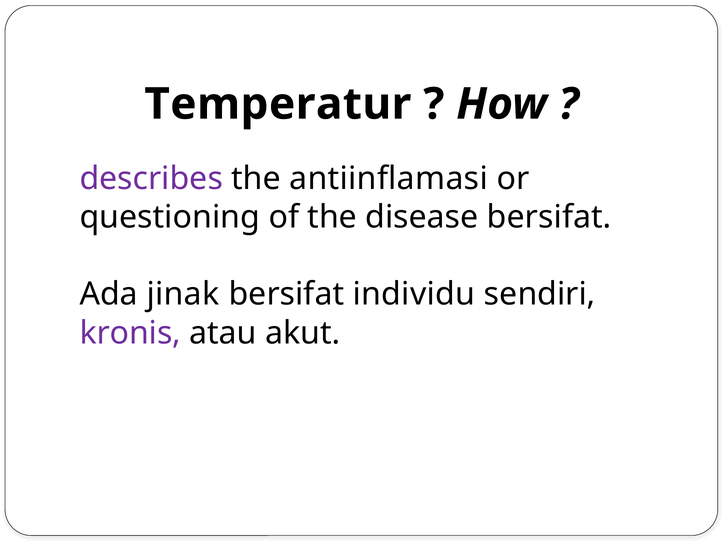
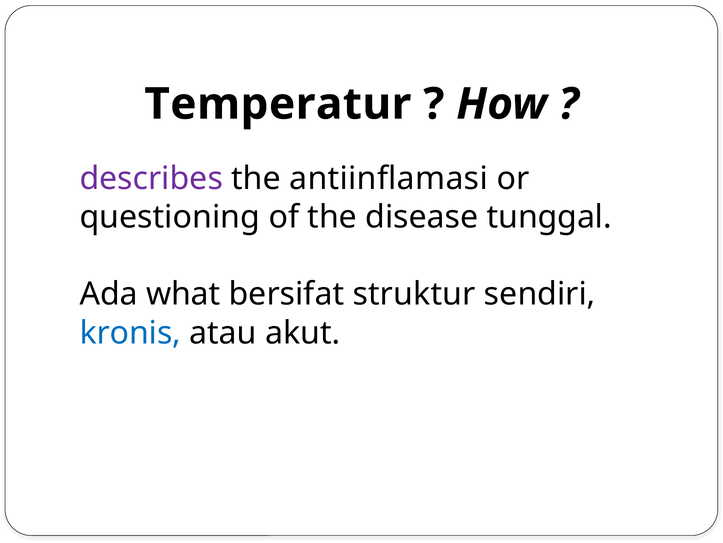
disease bersifat: bersifat -> tunggal (549, 217)
jinak: jinak -> what (183, 294)
individu: individu -> struktur (414, 294)
kronis colour: purple -> blue (130, 333)
